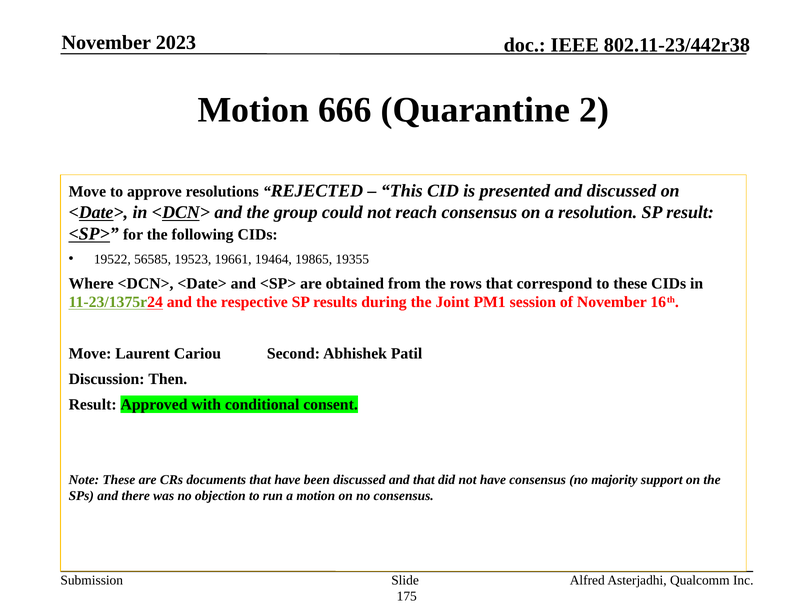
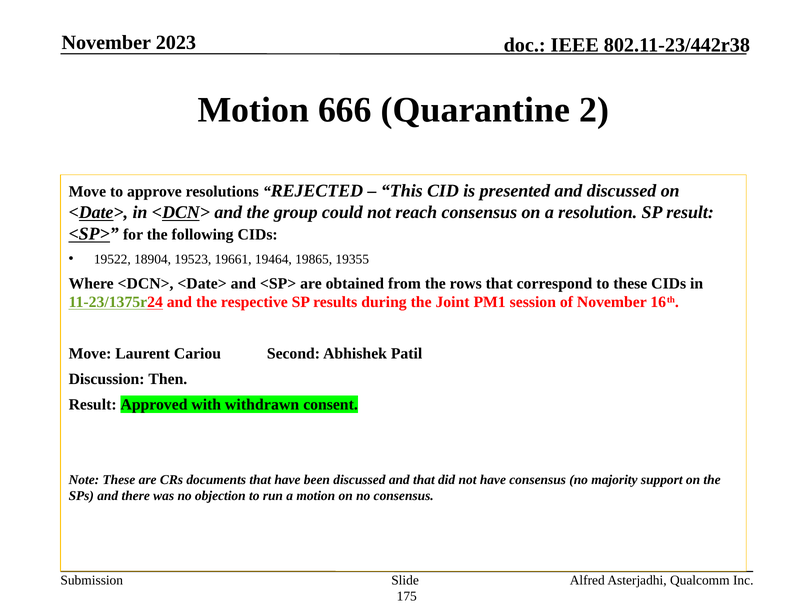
56585: 56585 -> 18904 (153, 259)
conditional: conditional -> withdrawn (262, 405)
